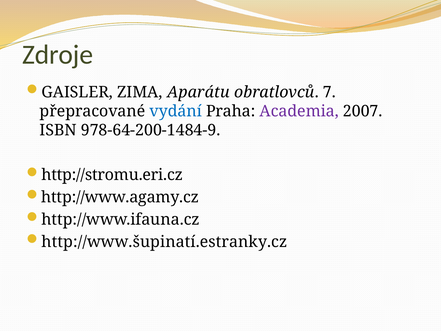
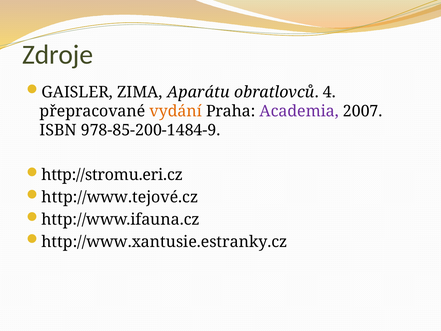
7: 7 -> 4 (329, 92)
vydání colour: blue -> orange (176, 111)
978-64-200-1484-9: 978-64-200-1484-9 -> 978-85-200-1484-9 (151, 130)
http://www.agamy.cz: http://www.agamy.cz -> http://www.tejové.cz (120, 197)
http://www.šupinatí.estranky.cz: http://www.šupinatí.estranky.cz -> http://www.xantusie.estranky.cz (164, 242)
